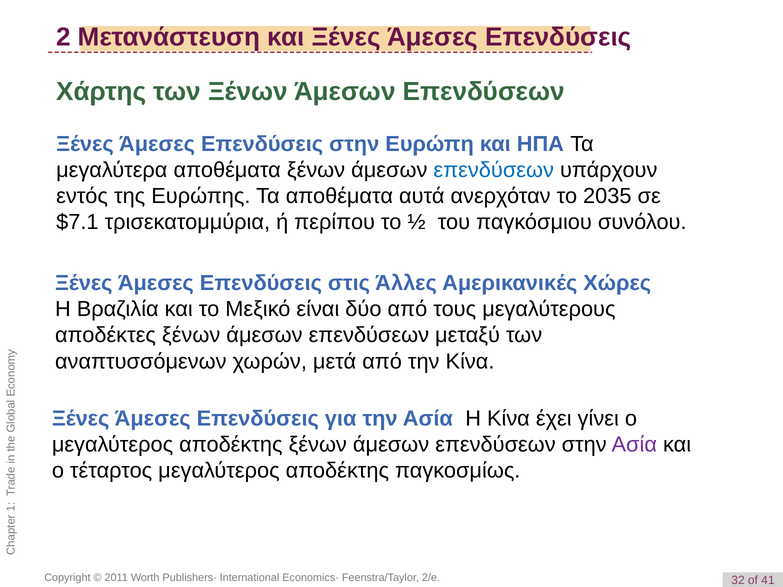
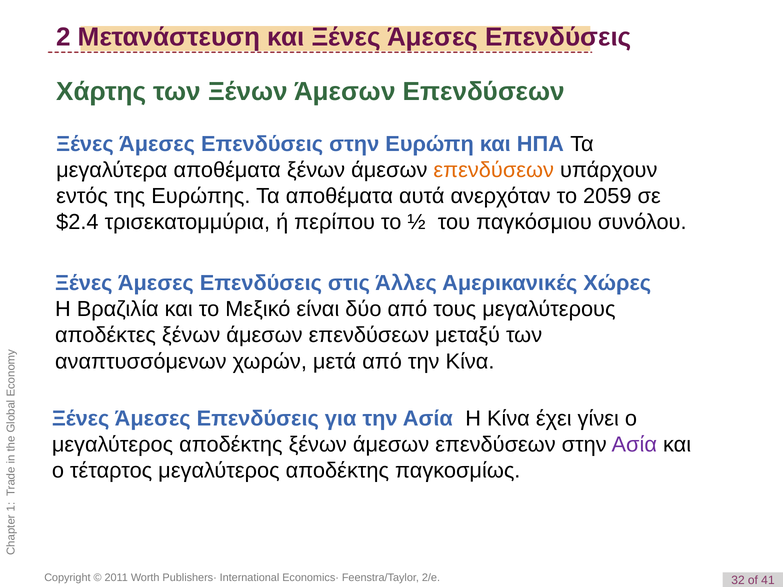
επενδύσεων colour: blue -> orange (494, 170)
2035: 2035 -> 2059 (607, 196)
$7.1: $7.1 -> $2.4 (77, 222)
